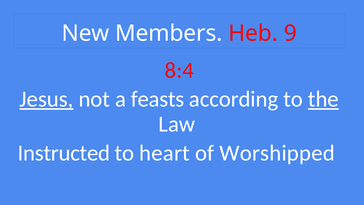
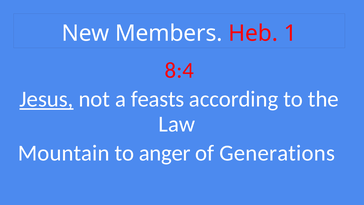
9: 9 -> 1 (290, 33)
the underline: present -> none (323, 99)
Instructed: Instructed -> Mountain (64, 153)
heart: heart -> anger (165, 153)
Worshipped: Worshipped -> Generations (277, 153)
